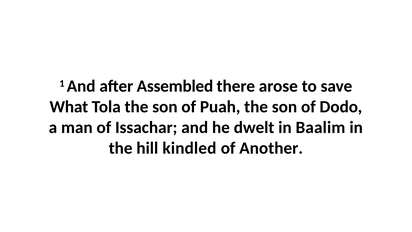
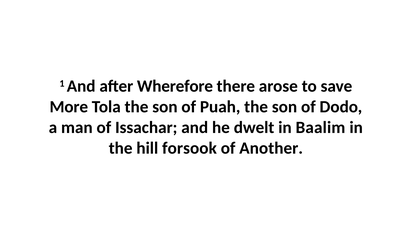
Assembled: Assembled -> Wherefore (175, 86)
What: What -> More (69, 107)
kindled: kindled -> forsook (189, 148)
